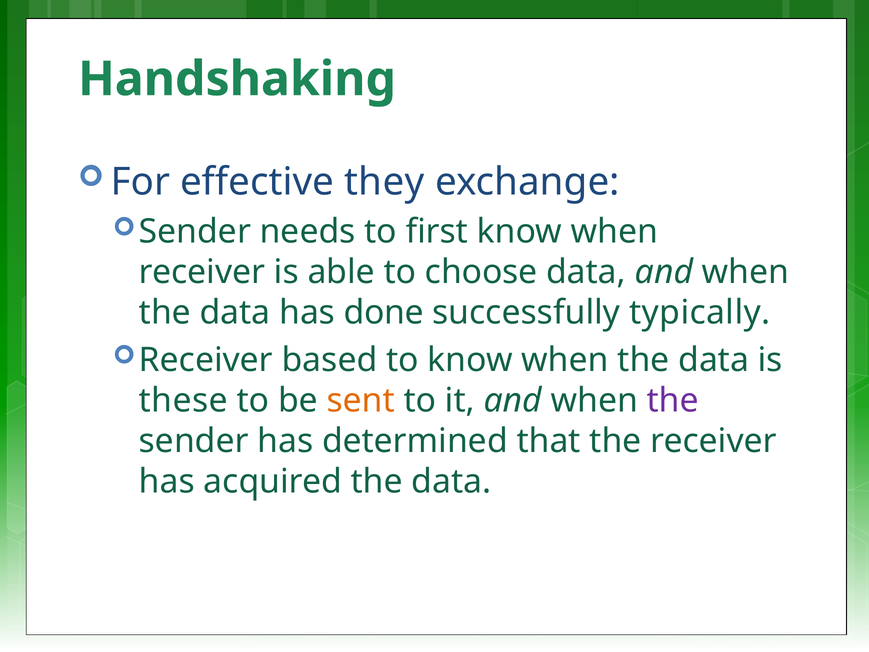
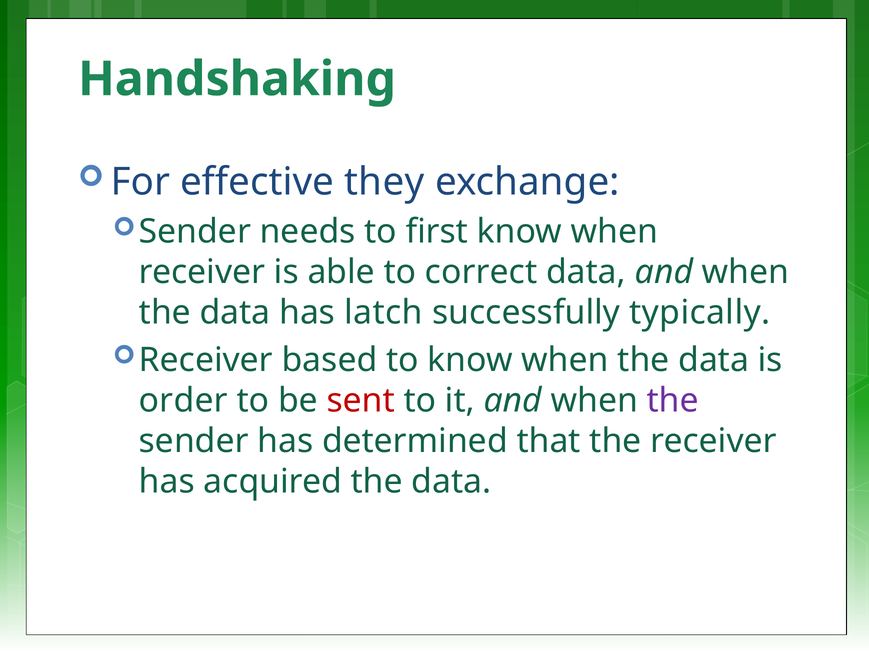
choose: choose -> correct (481, 272)
done: done -> latch (384, 313)
these: these -> order (183, 400)
sent colour: orange -> red (361, 400)
